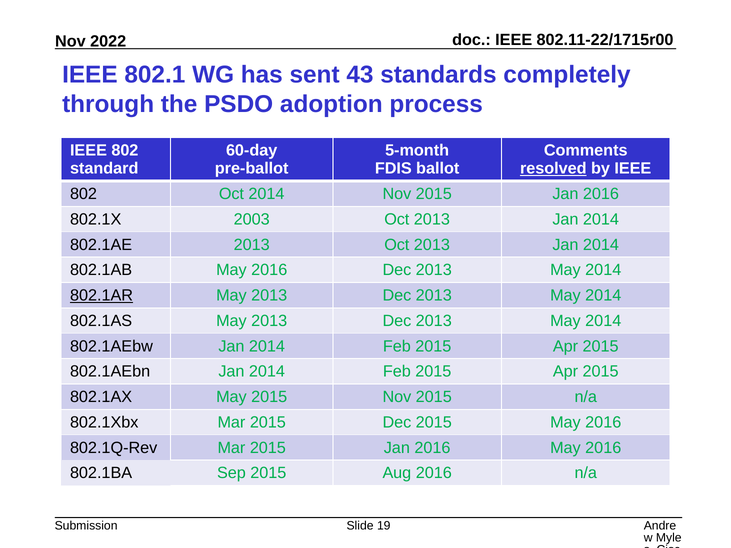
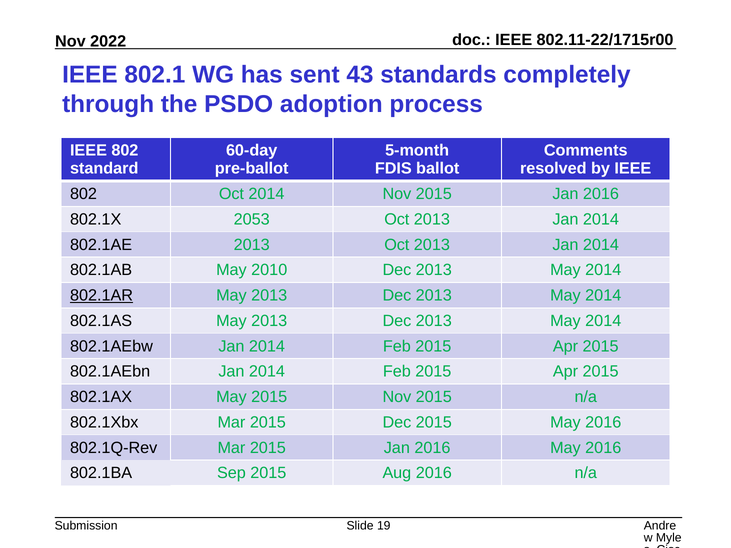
resolved underline: present -> none (553, 169)
2003: 2003 -> 2053 (252, 219)
802.1AB May 2016: 2016 -> 2010 (269, 270)
